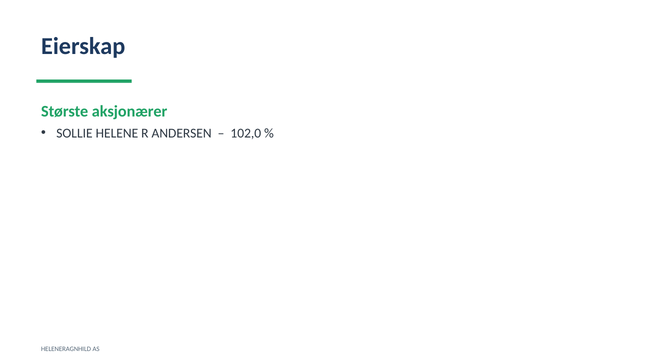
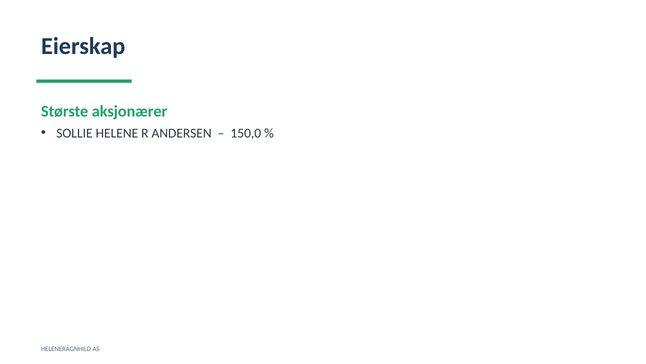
102,0: 102,0 -> 150,0 (246, 133)
